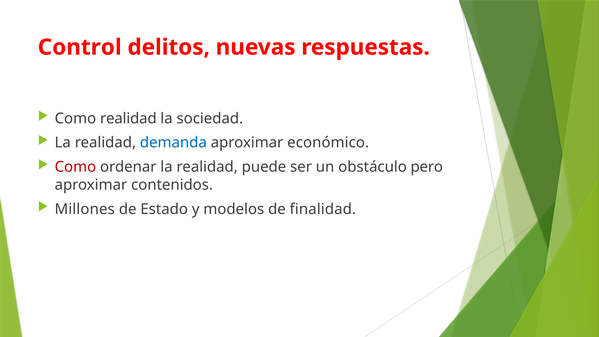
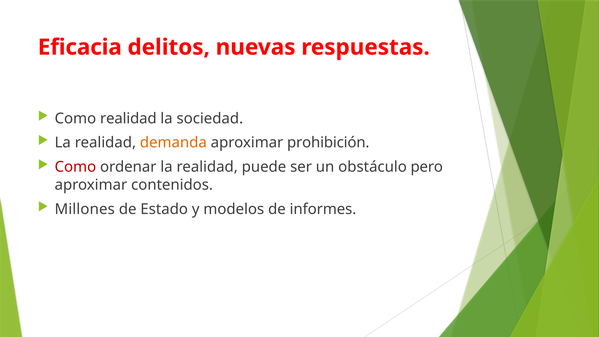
Control: Control -> Eficacia (80, 47)
demanda colour: blue -> orange (173, 143)
económico: económico -> prohibición (328, 143)
finalidad: finalidad -> informes (323, 209)
